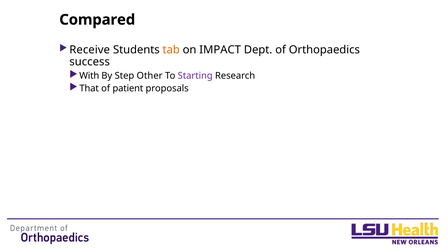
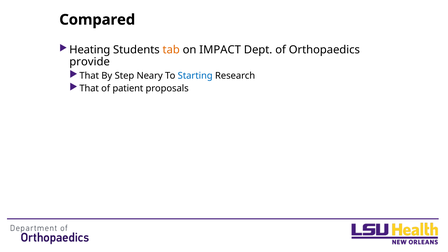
Receive: Receive -> Heating (90, 50)
success: success -> provide (90, 62)
With: With -> That (89, 76)
Other: Other -> Neary (150, 76)
Starting colour: purple -> blue (195, 76)
